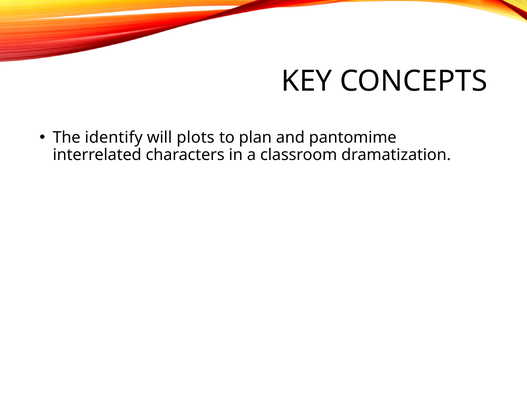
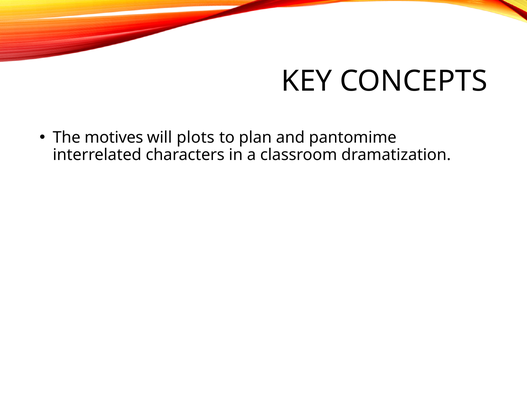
identify: identify -> motives (114, 138)
